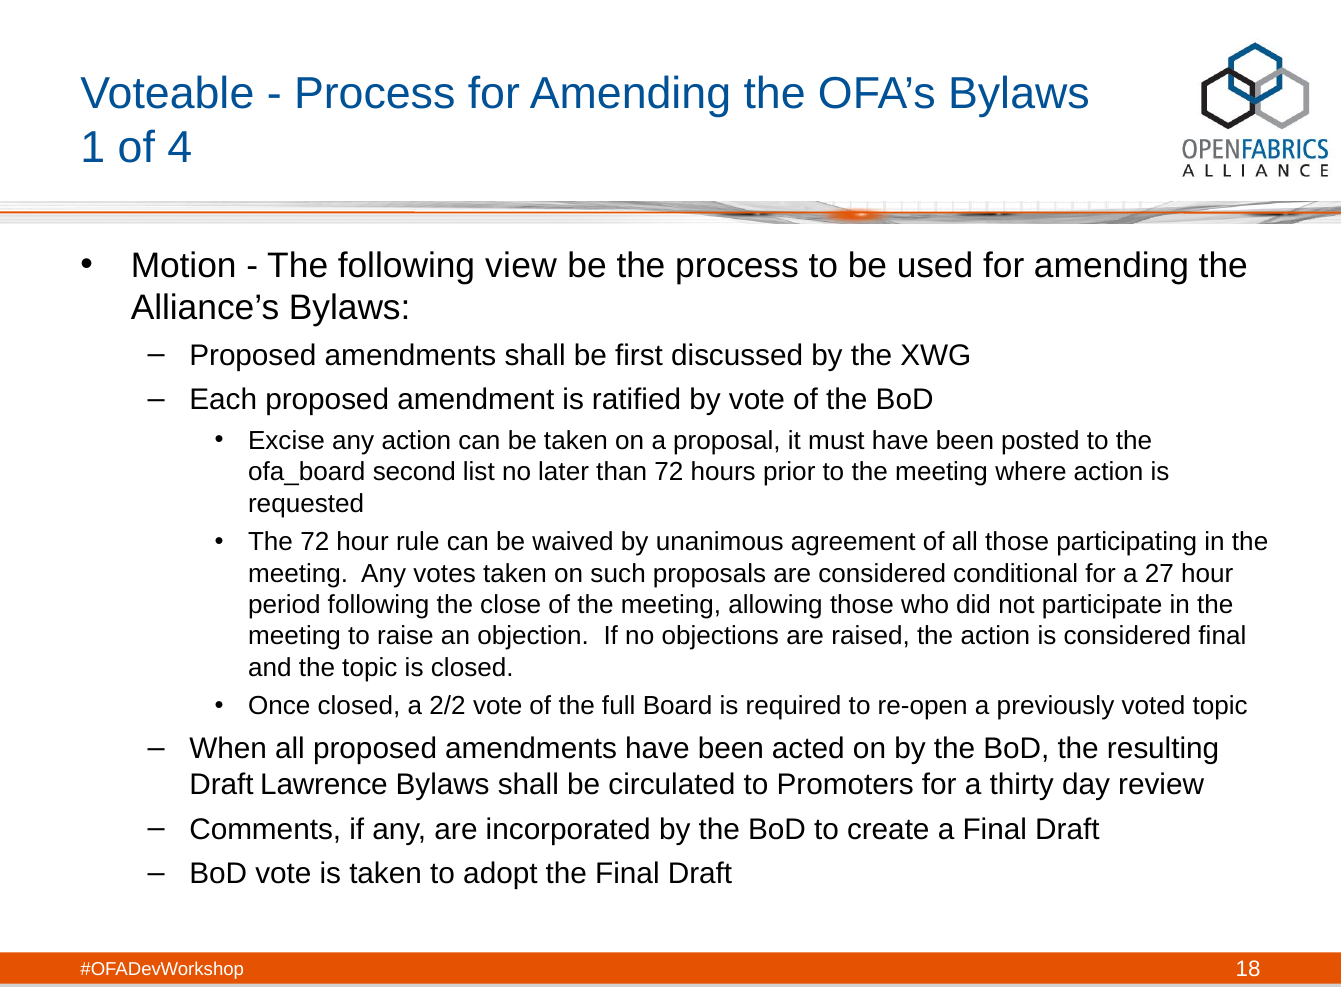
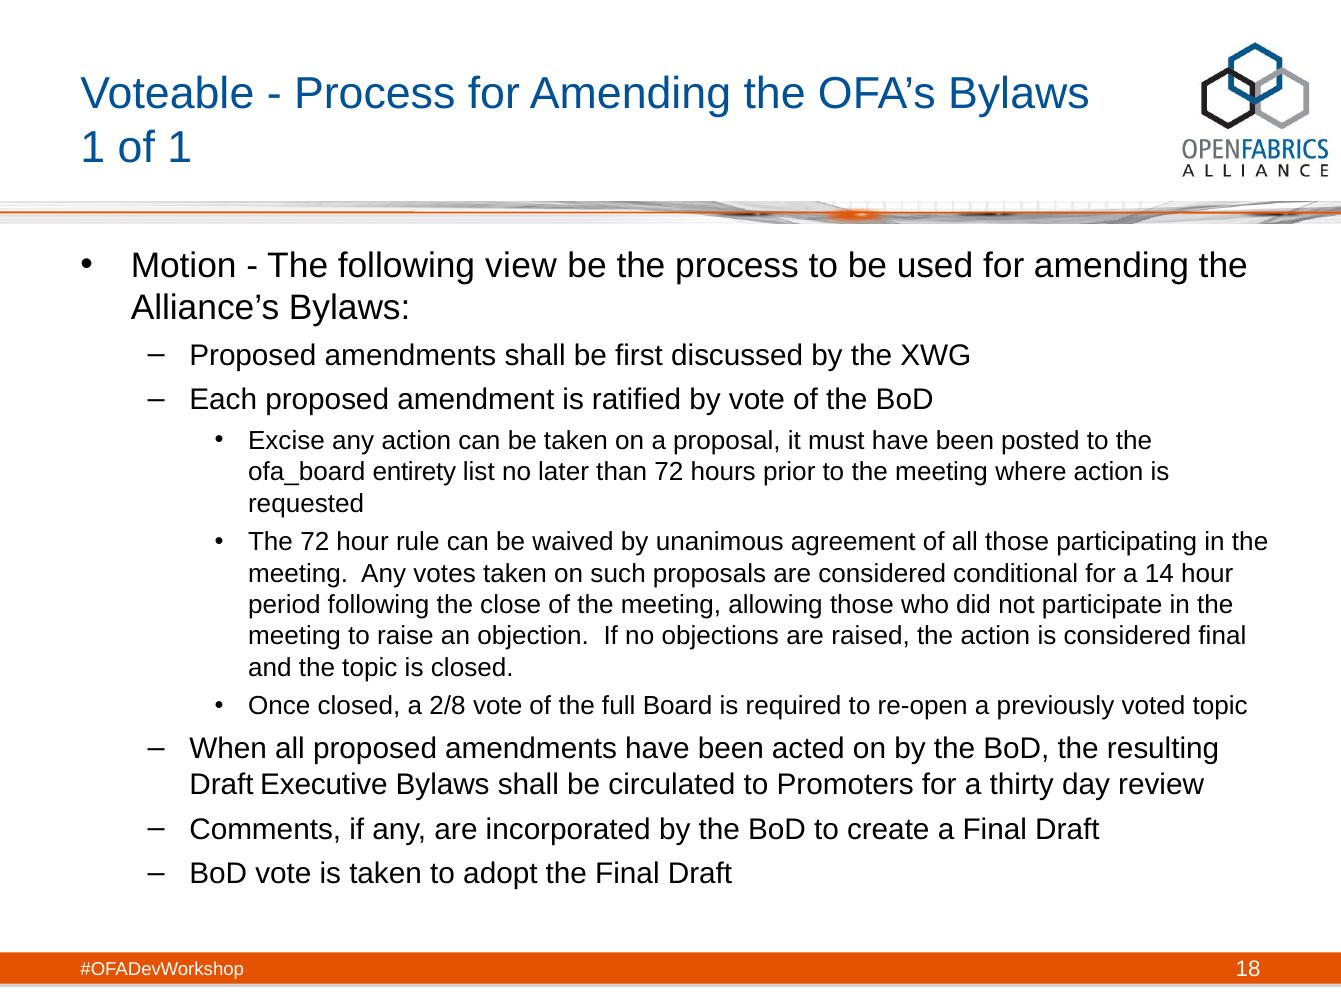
of 4: 4 -> 1 (180, 147)
second: second -> entirety (414, 472)
27: 27 -> 14 (1159, 573)
2/2: 2/2 -> 2/8 (447, 706)
Lawrence: Lawrence -> Executive (324, 785)
